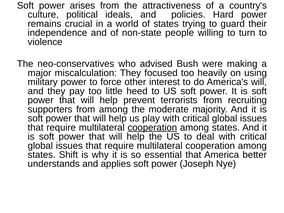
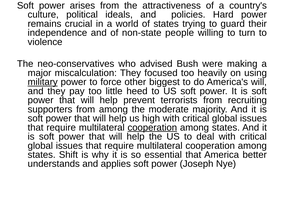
military underline: none -> present (43, 82)
interest: interest -> biggest (164, 82)
play: play -> high (151, 118)
